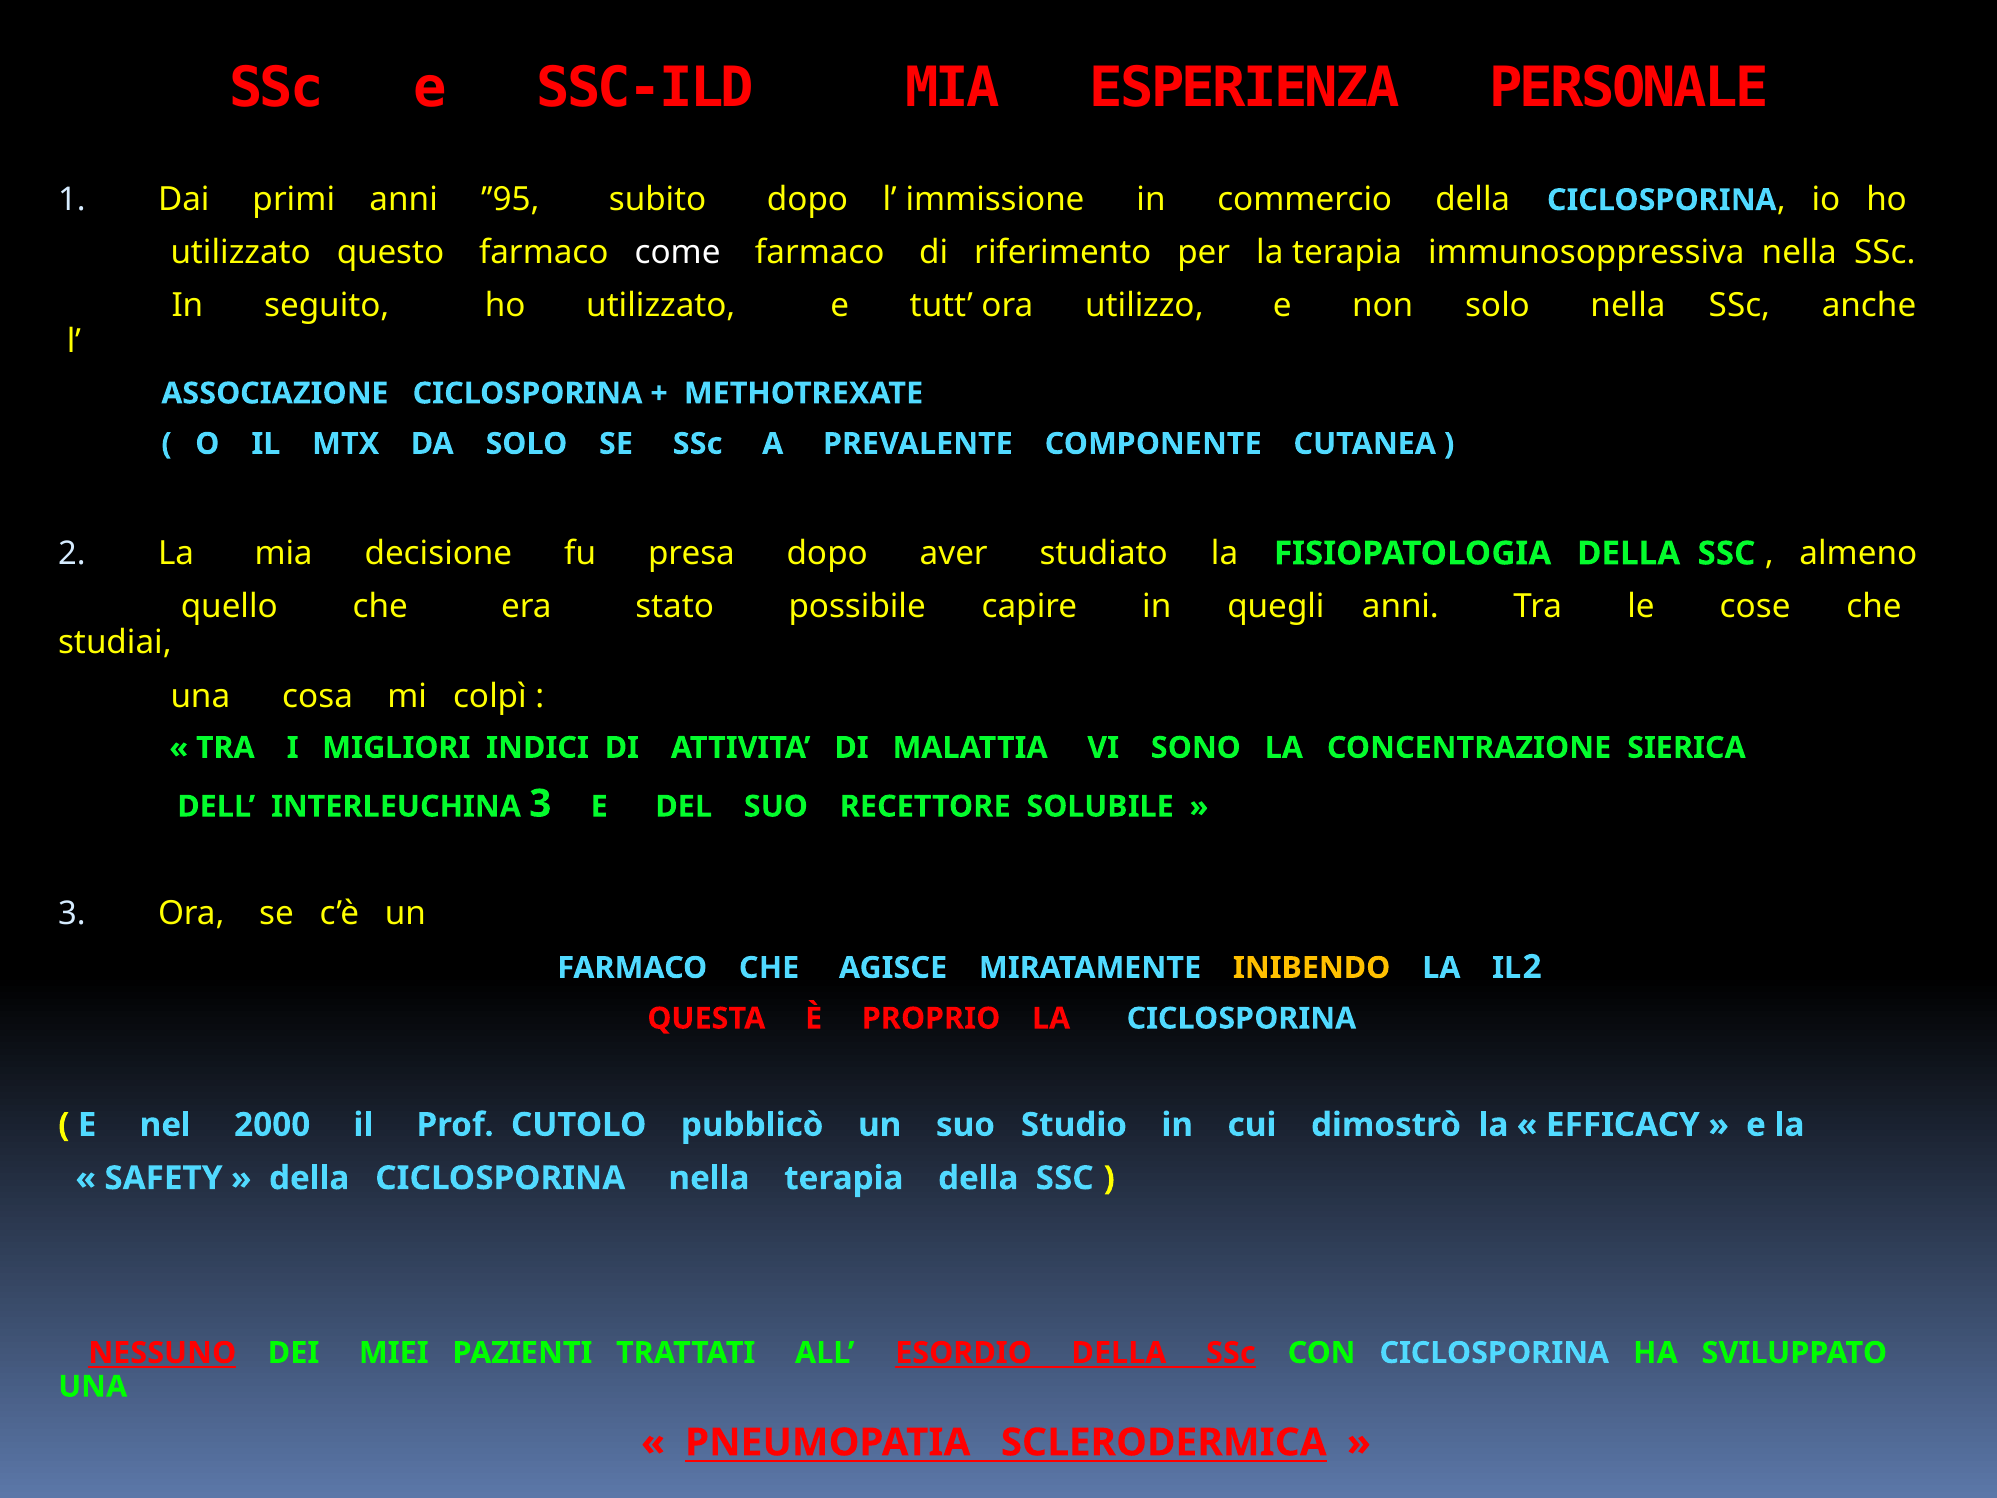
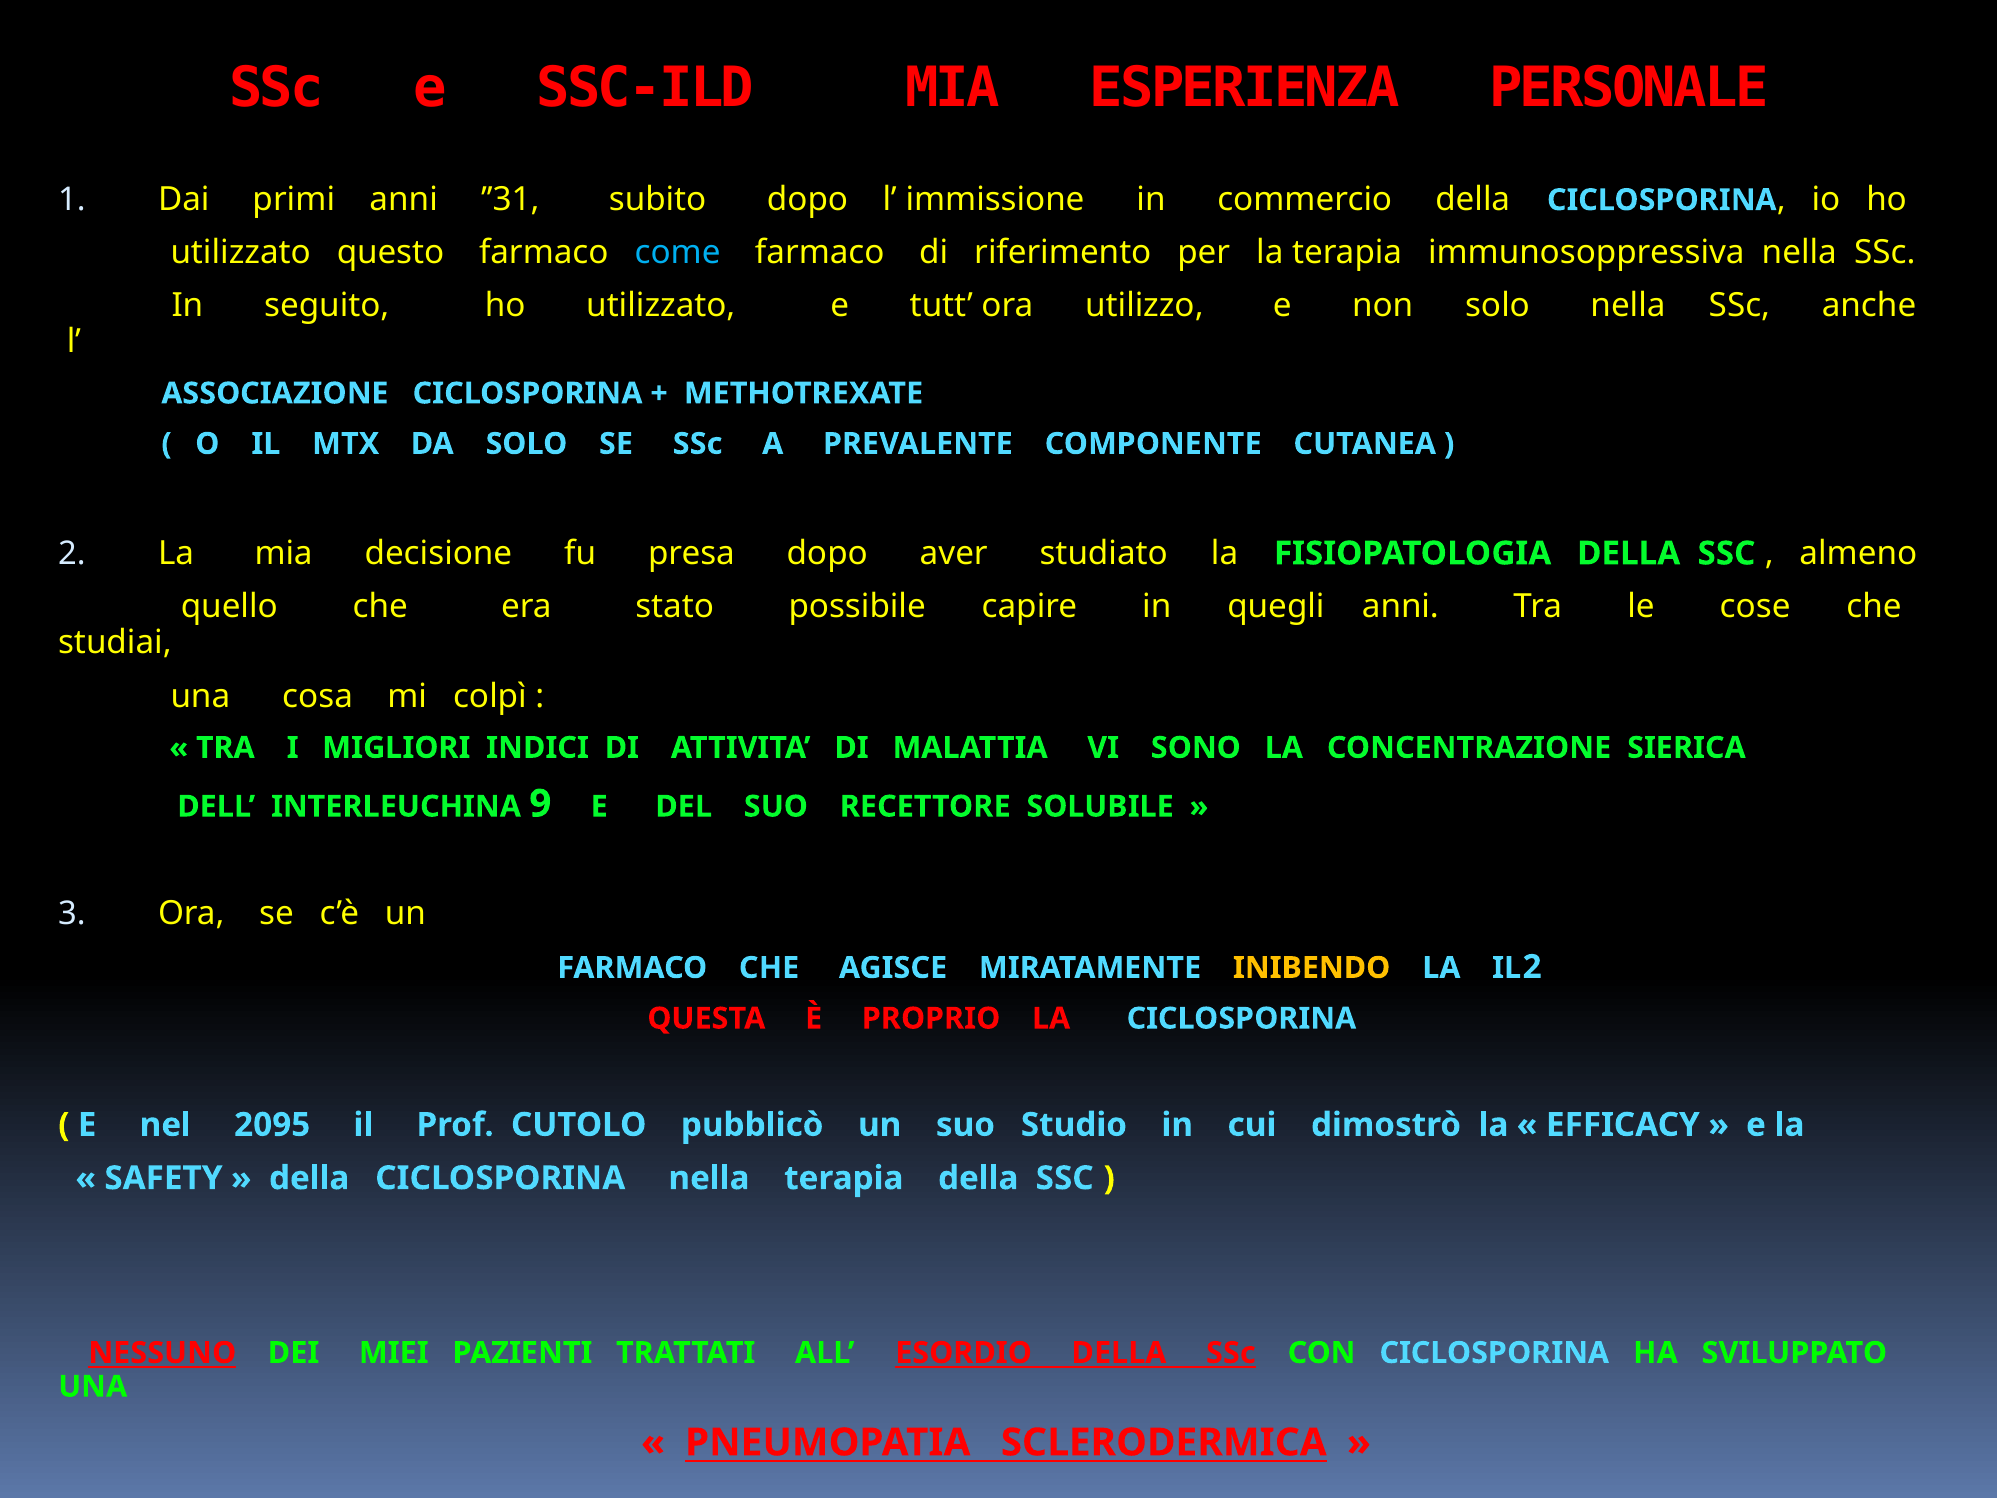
’’95: ’’95 -> ’’31 (510, 199)
come colour: white -> light blue (678, 252)
INTERLEUCHINA 3: 3 -> 9 (540, 804)
2000: 2000 -> 2095 (272, 1125)
